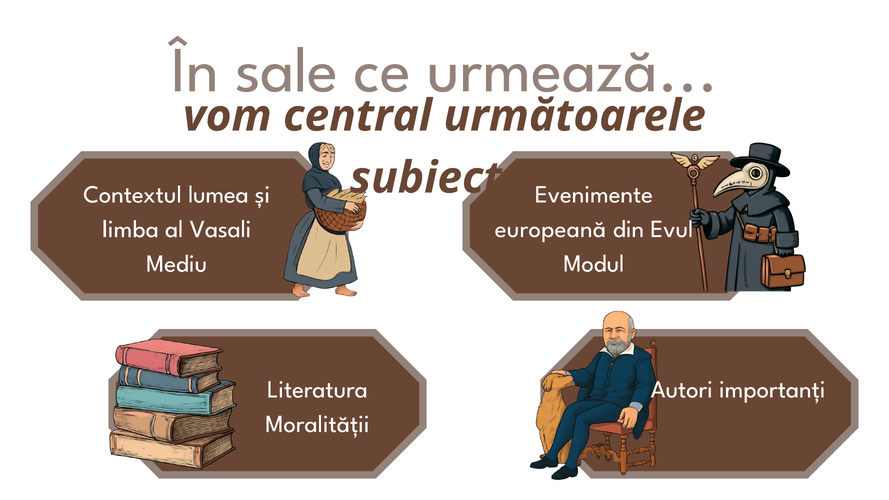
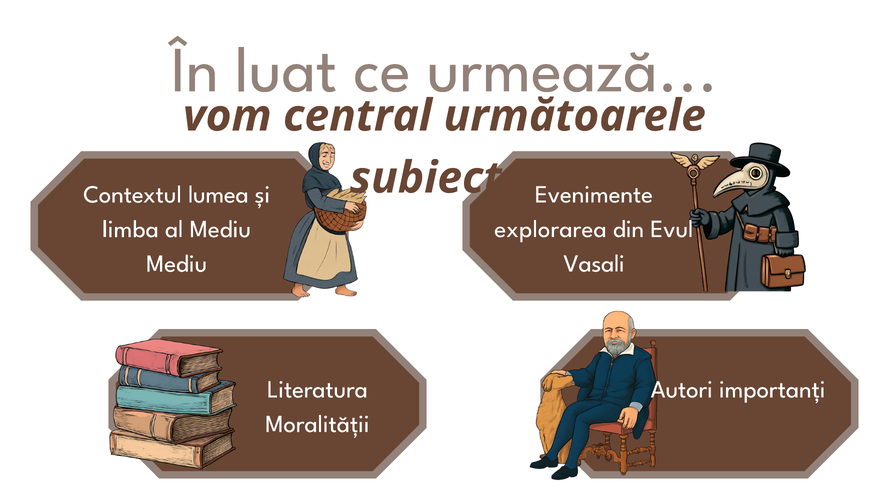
sale: sale -> luat (286, 70)
europeană: europeană -> explorarea (550, 229)
al Vasali: Vasali -> Mediu (220, 229)
Modul: Modul -> Vasali (594, 264)
